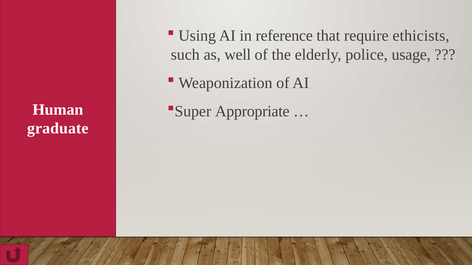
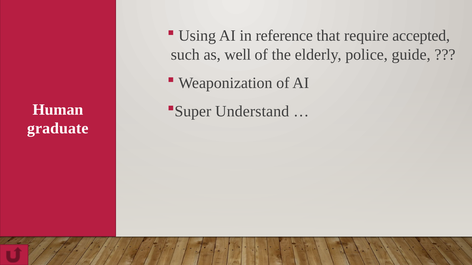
ethicists: ethicists -> accepted (421, 36)
usage: usage -> guide (411, 55)
Appropriate: Appropriate -> Understand (252, 111)
